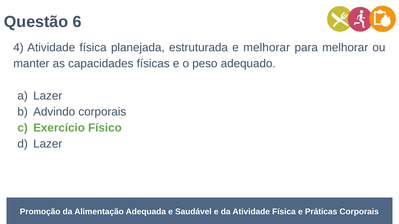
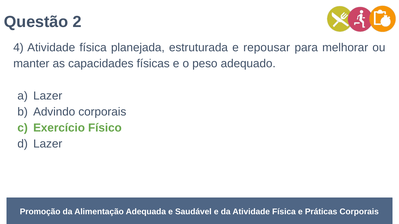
6: 6 -> 2 (77, 22)
e melhorar: melhorar -> repousar (267, 48)
